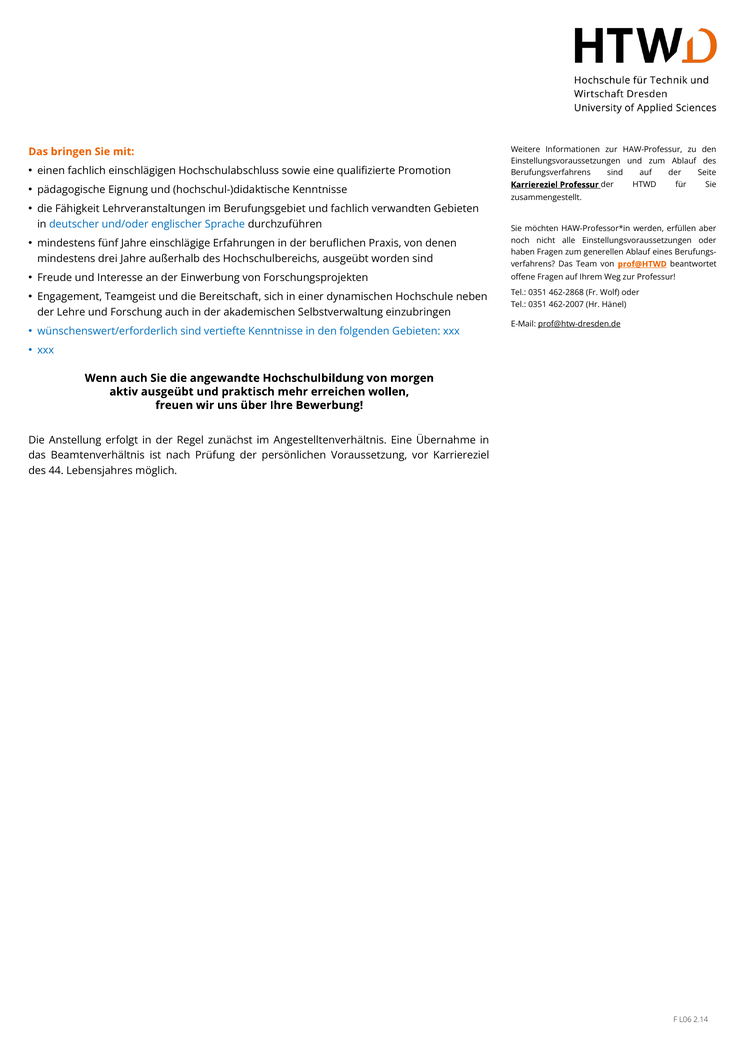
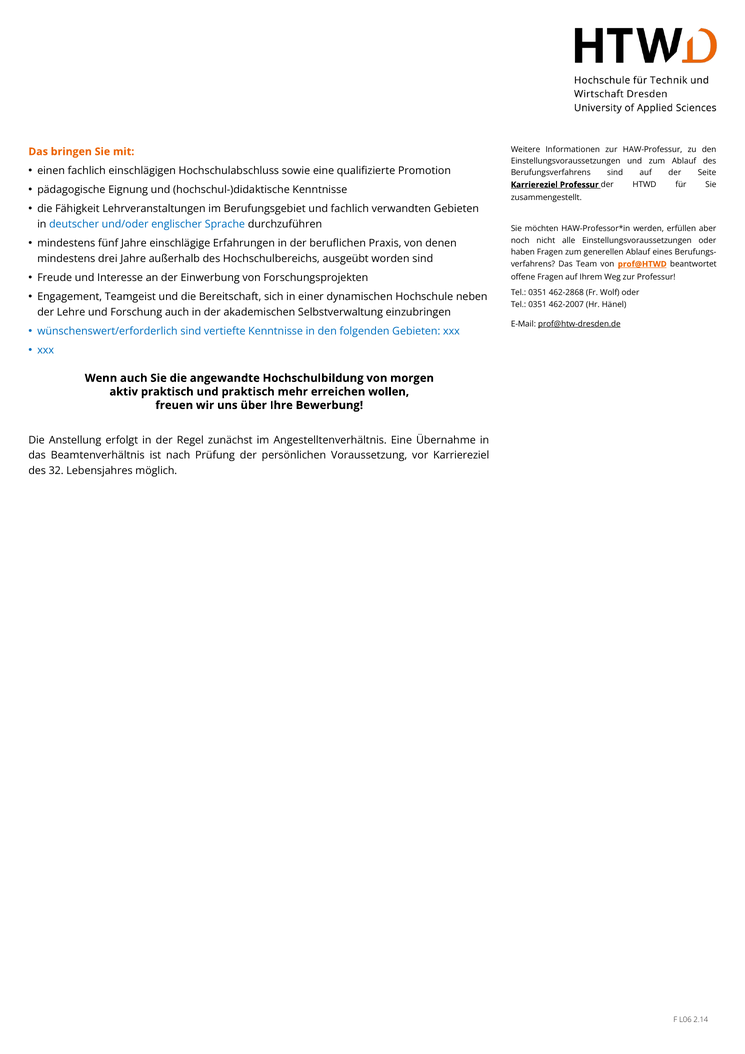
aktiv ausgeübt: ausgeübt -> praktisch (167, 392)
44: 44 -> 32 (56, 471)
